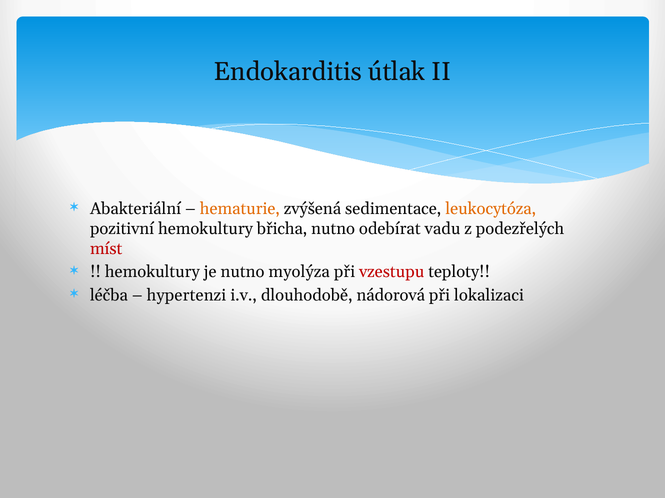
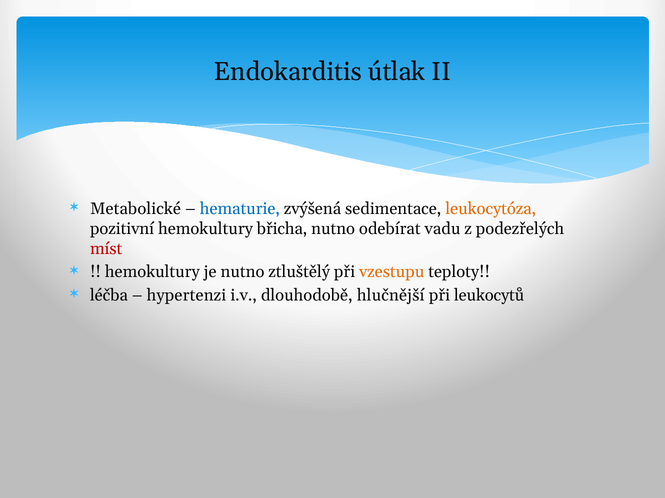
Abakteriální: Abakteriální -> Metabolické (135, 209)
hematurie colour: orange -> blue (240, 209)
myolýza: myolýza -> ztluštělý (299, 272)
vzestupu colour: red -> orange (392, 272)
nádorová: nádorová -> hlučnější (391, 295)
lokalizaci: lokalizaci -> leukocytů (489, 295)
